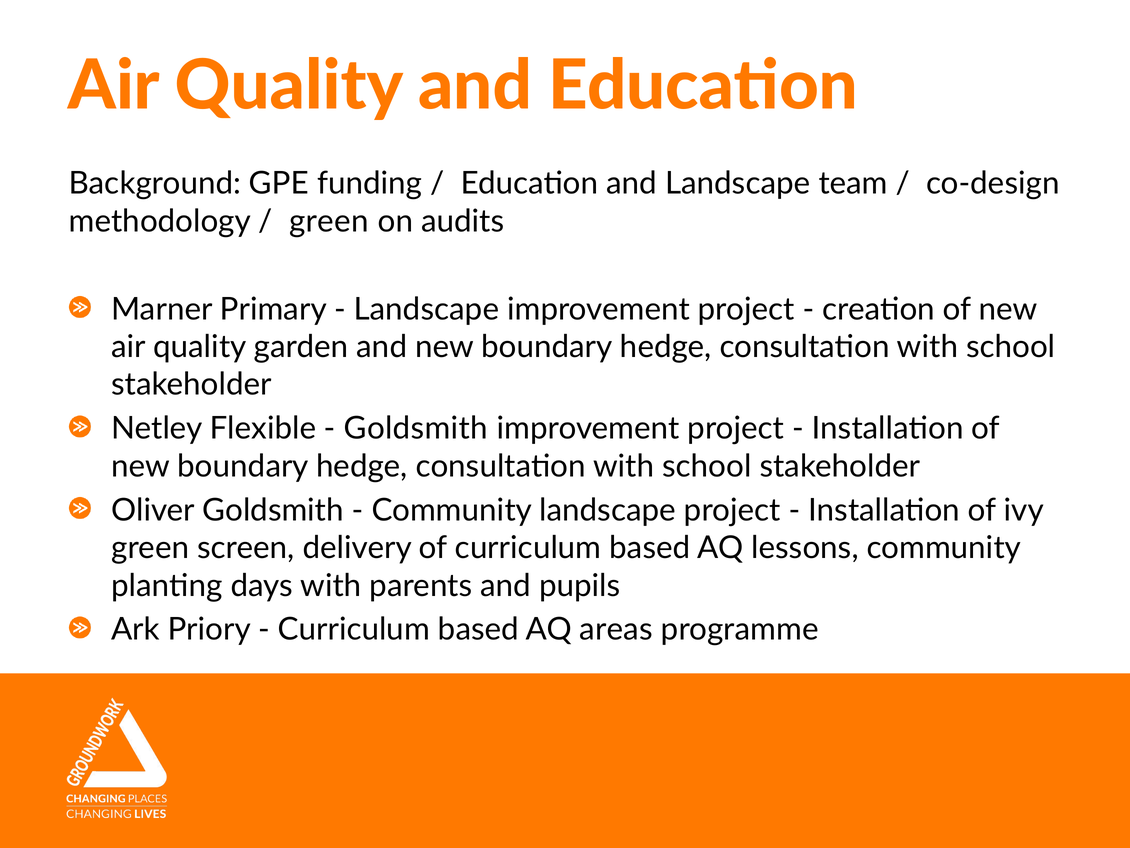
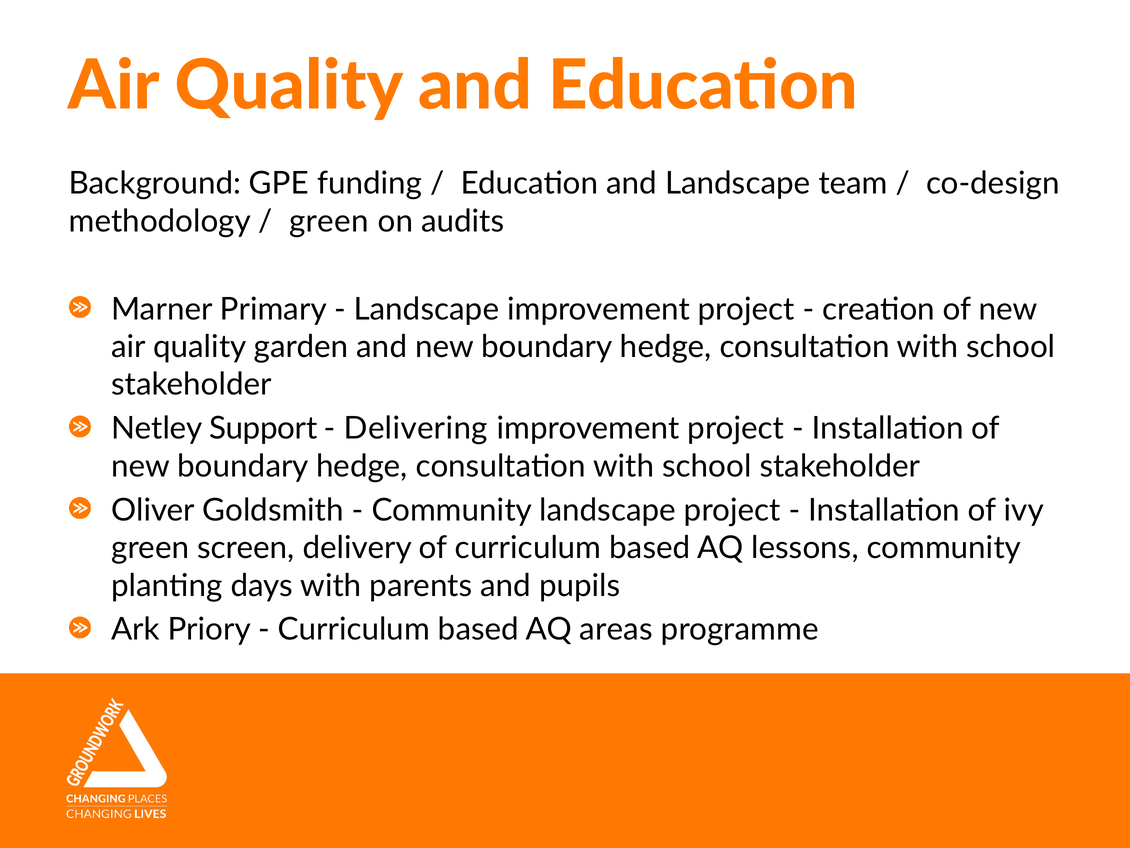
Flexible: Flexible -> Support (263, 428)
Goldsmith: Goldsmith -> Delivering (416, 428)
